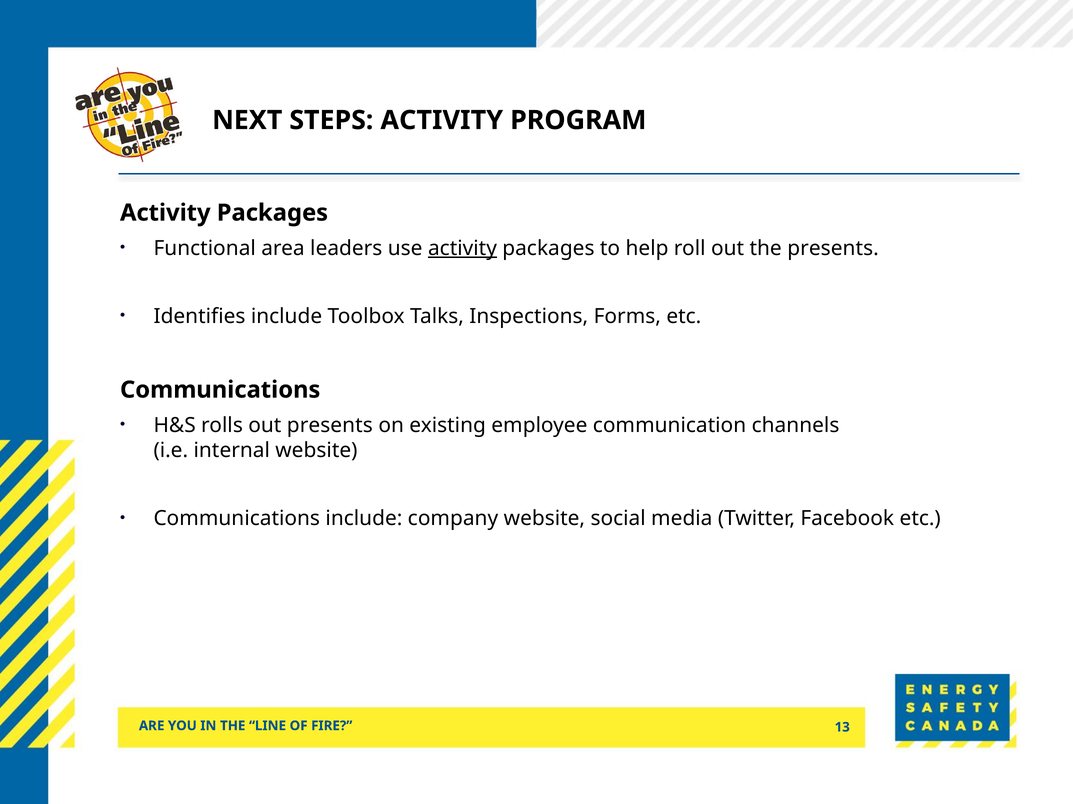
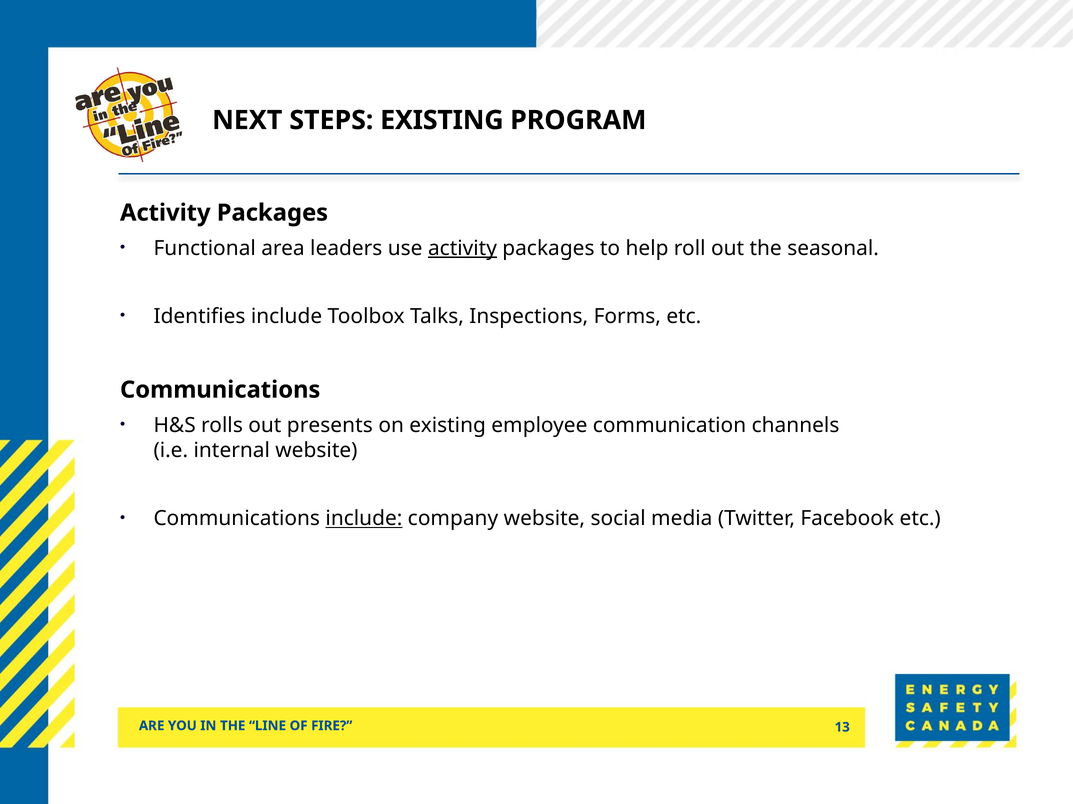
STEPS ACTIVITY: ACTIVITY -> EXISTING (442, 120)
the presents: presents -> seasonal (833, 249)
include underline: none -> present (364, 519)
